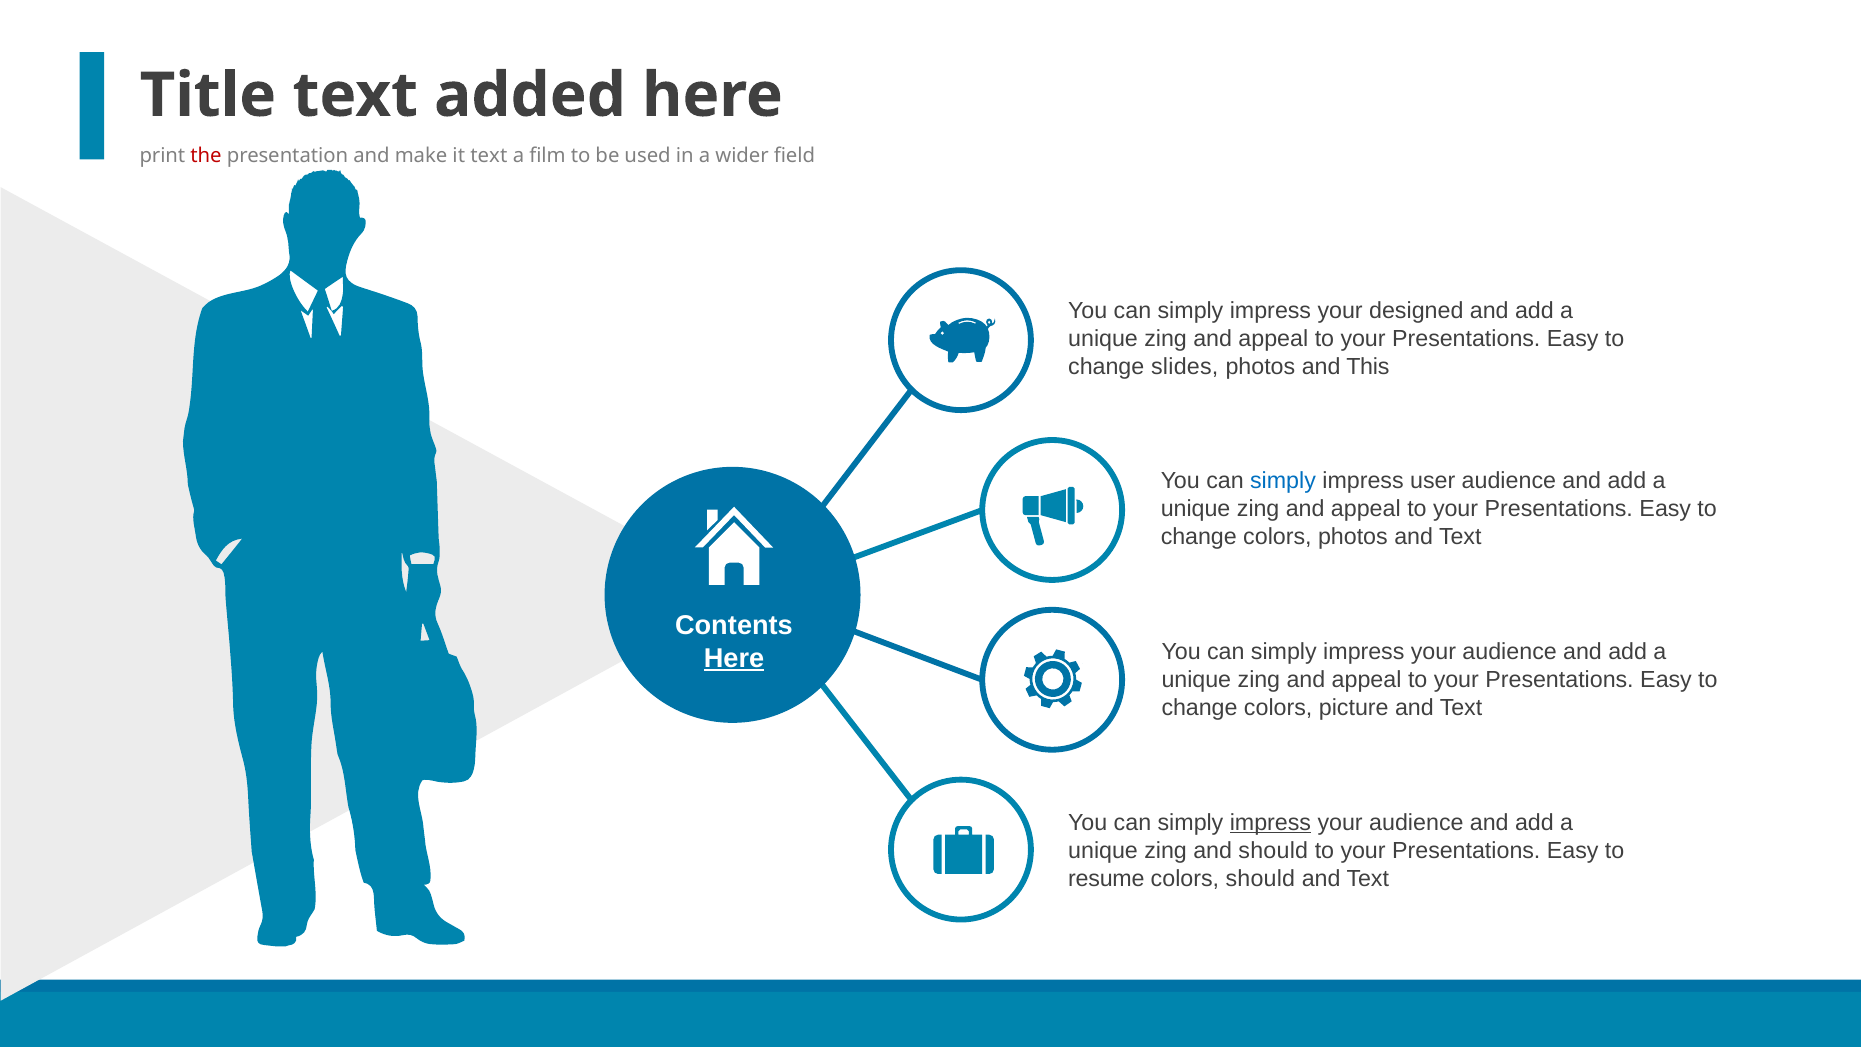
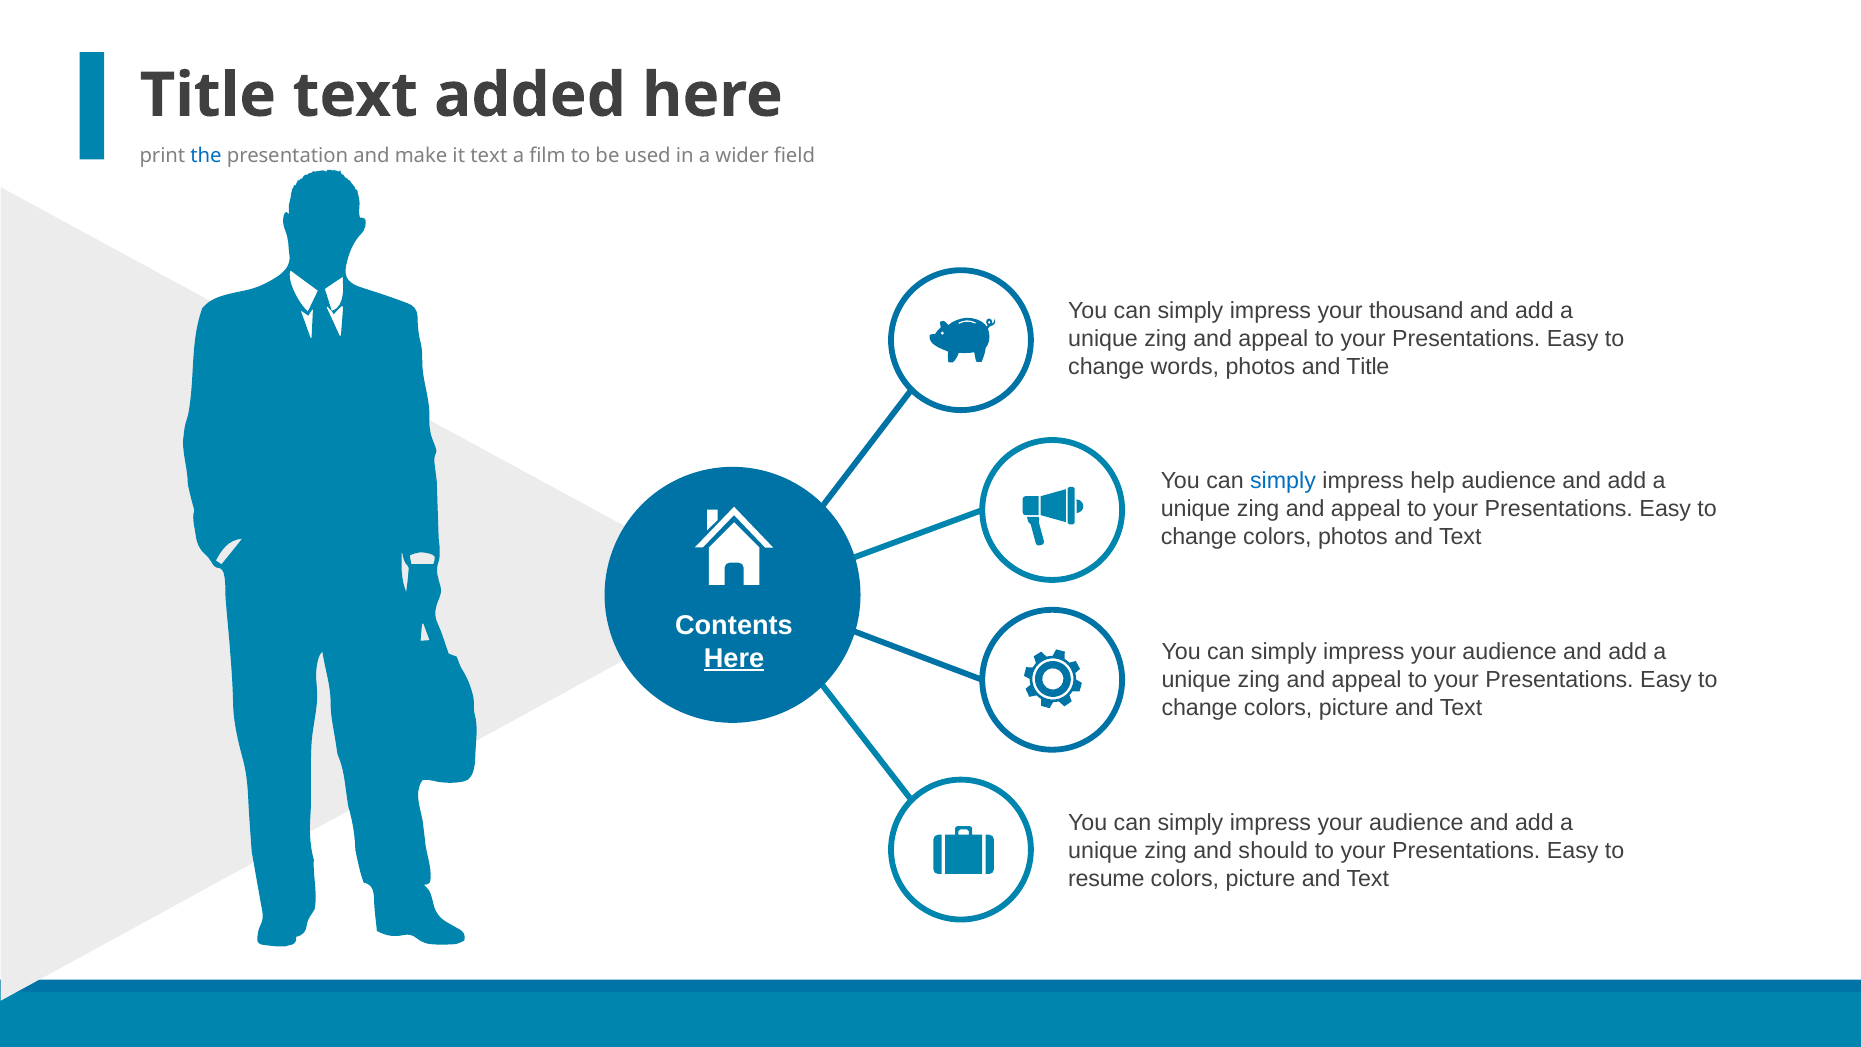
the colour: red -> blue (206, 156)
designed: designed -> thousand (1416, 311)
slides: slides -> words (1185, 366)
and This: This -> Title (1368, 366)
user: user -> help (1433, 481)
impress underline: present -> none (1270, 823)
should: should -> picture (1260, 878)
